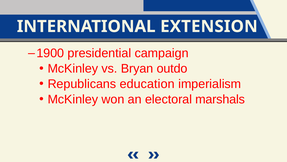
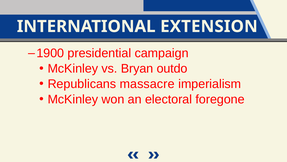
education: education -> massacre (147, 84)
marshals: marshals -> foregone (220, 99)
